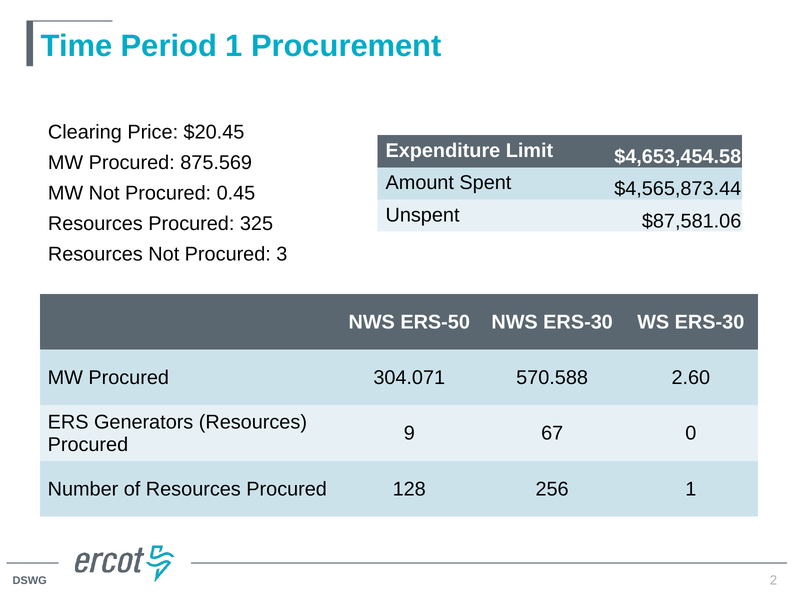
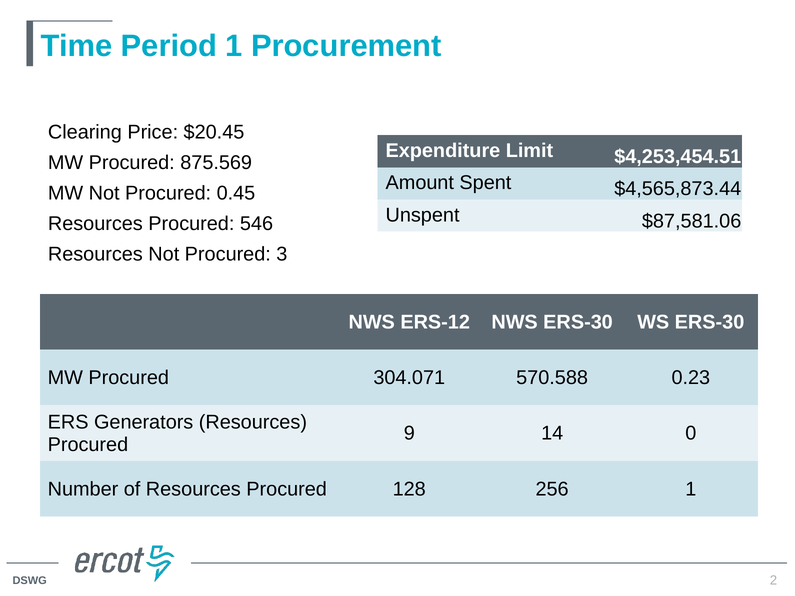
$4,653,454.58: $4,653,454.58 -> $4,253,454.51 (678, 157)
325: 325 -> 546 (256, 224)
ERS-50: ERS-50 -> ERS-12 (435, 322)
2.60: 2.60 -> 0.23 (691, 378)
67: 67 -> 14 (552, 434)
